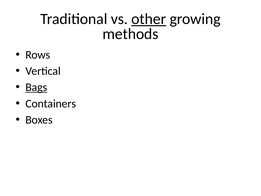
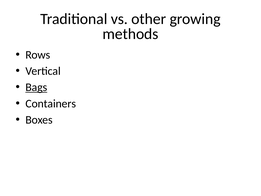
other underline: present -> none (149, 19)
